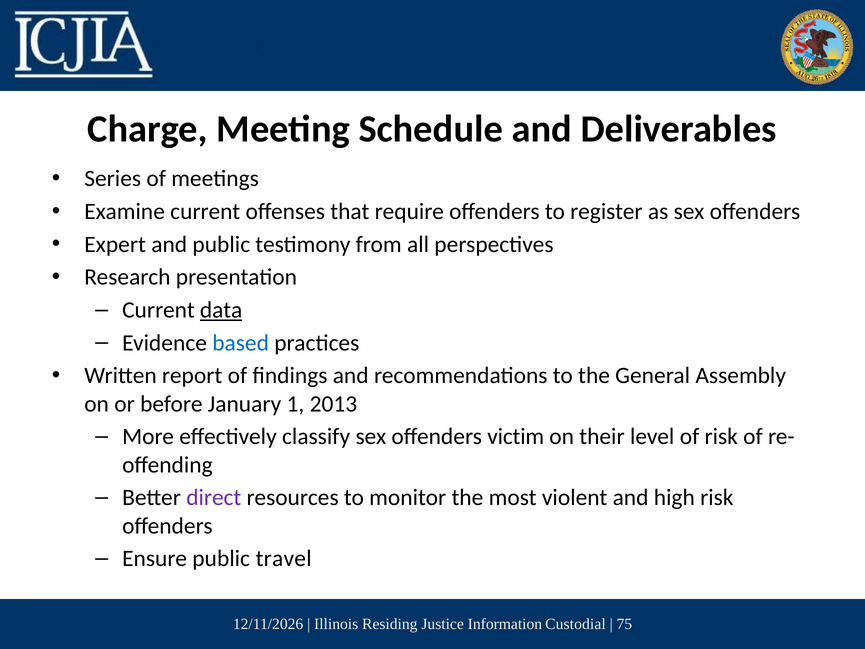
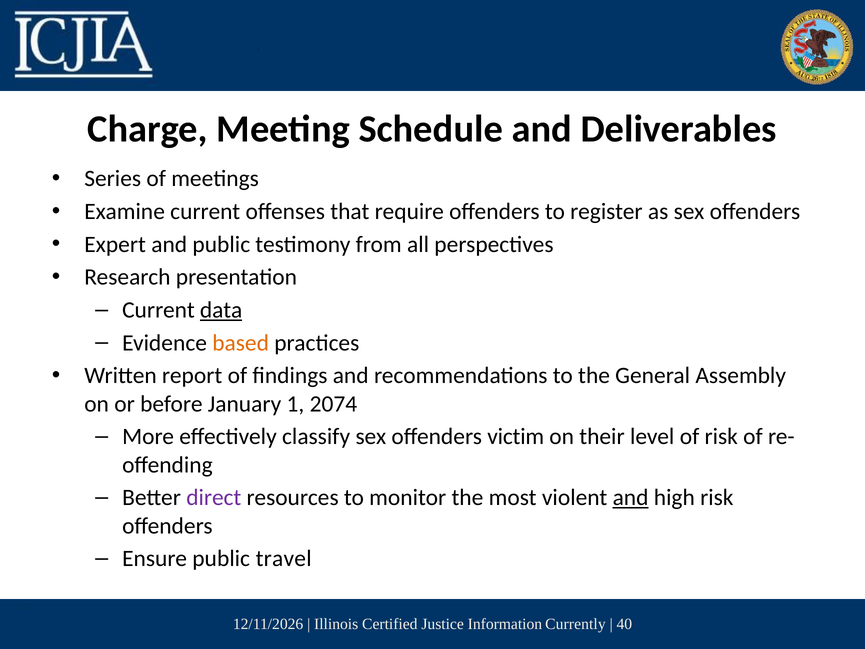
based colour: blue -> orange (241, 343)
2013: 2013 -> 2074 (333, 404)
and underline: none -> present (631, 498)
Residing: Residing -> Certified (390, 624)
Custodial: Custodial -> Currently (575, 624)
75: 75 -> 40 (624, 624)
